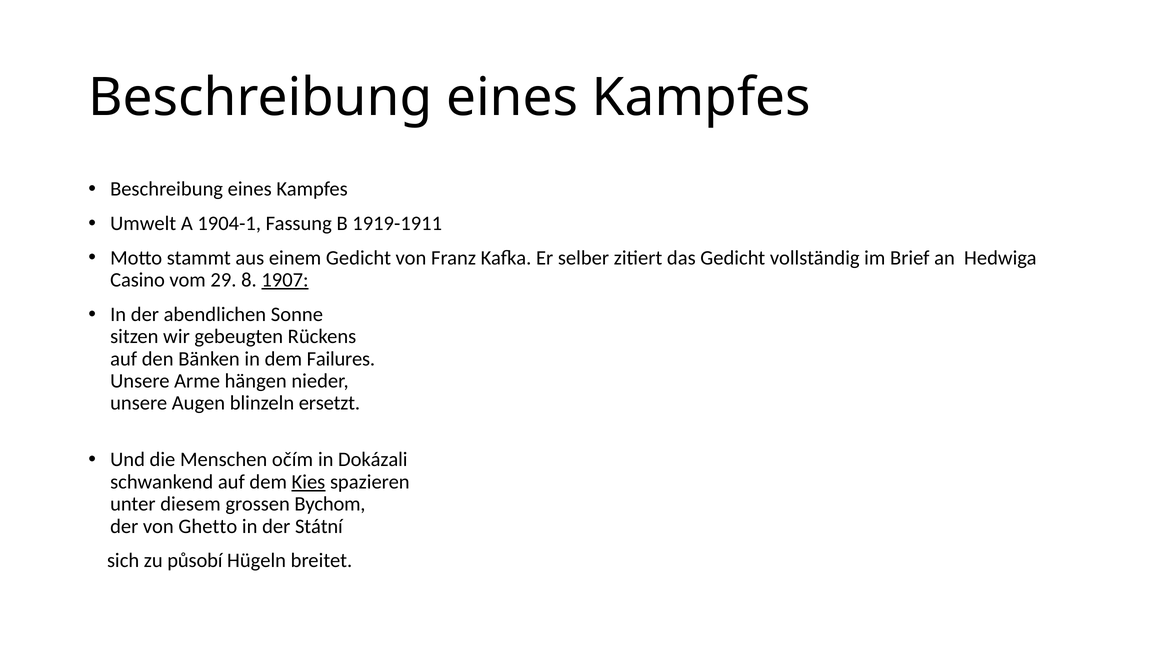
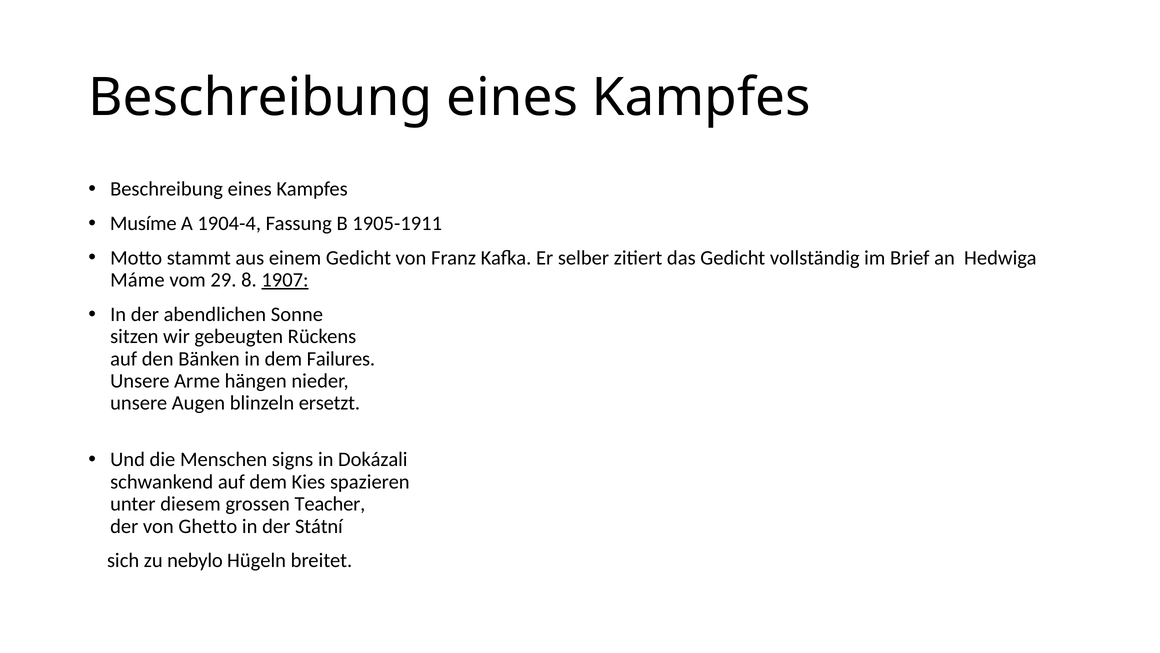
Umwelt: Umwelt -> Musíme (143, 223)
1904-1: 1904-1 -> 1904-4 (229, 223)
1919-1911: 1919-1911 -> 1905-1911 (397, 223)
Casino: Casino -> Máme (137, 280)
očím: očím -> signs (293, 459)
Kies underline: present -> none (308, 482)
Bychom: Bychom -> Teacher (330, 504)
působí: působí -> nebylo (195, 560)
